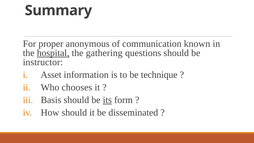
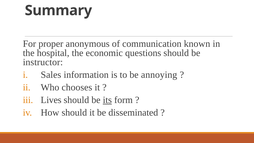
hospital underline: present -> none (53, 53)
gathering: gathering -> economic (104, 53)
Asset: Asset -> Sales (51, 75)
technique: technique -> annoying (159, 75)
Basis: Basis -> Lives (51, 100)
